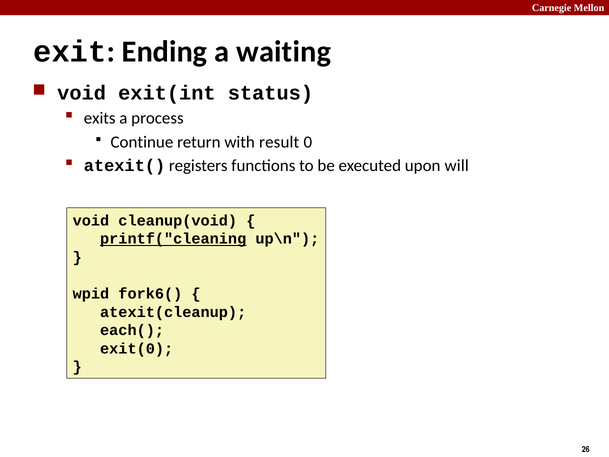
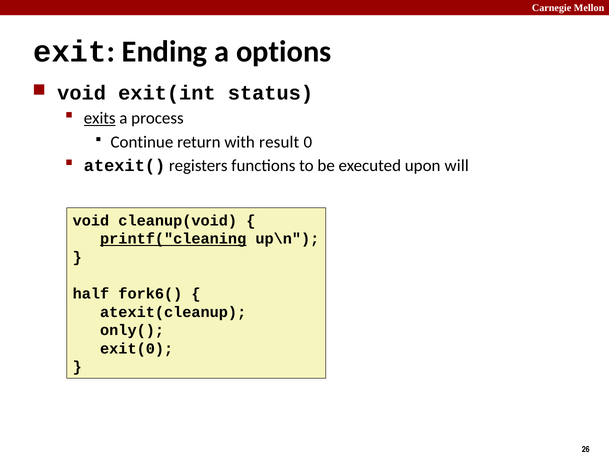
waiting: waiting -> options (284, 52)
exits underline: none -> present (100, 118)
wpid: wpid -> half (91, 294)
each(: each( -> only( (132, 330)
